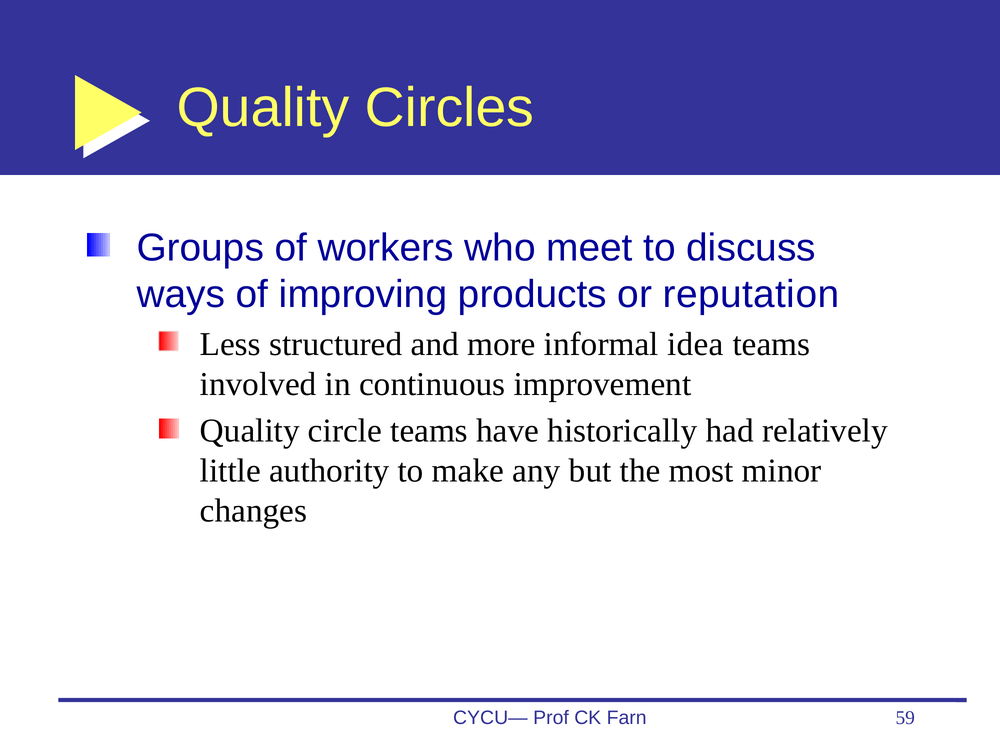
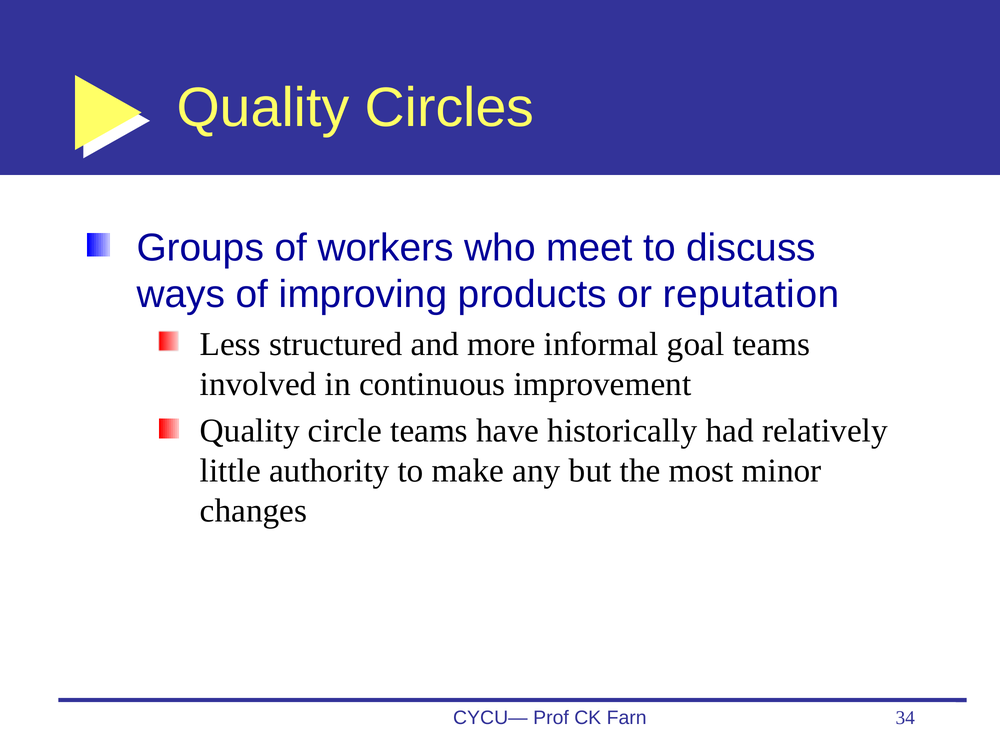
idea: idea -> goal (696, 344)
59: 59 -> 34 (905, 718)
